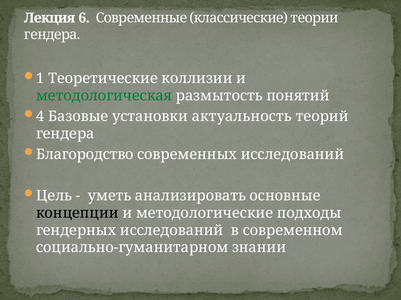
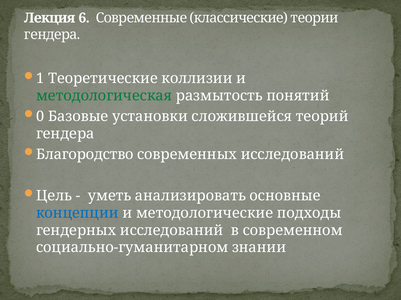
4: 4 -> 0 (40, 117)
актуальность: актуальность -> сложившейся (242, 117)
концепции colour: black -> blue (77, 213)
